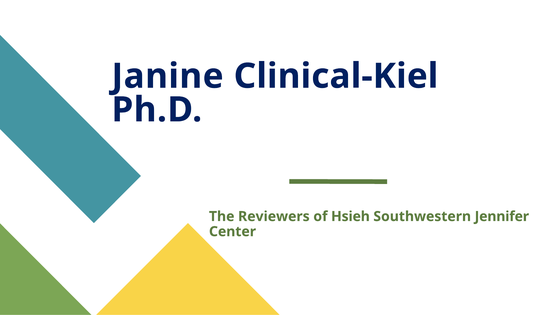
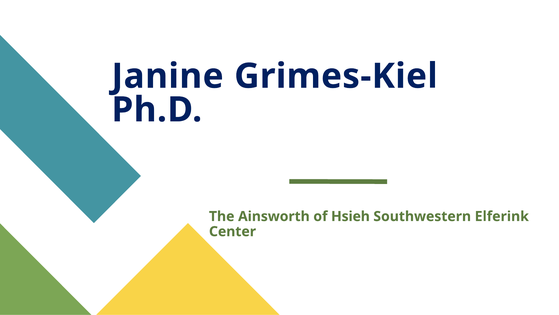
Clinical-Kiel: Clinical-Kiel -> Grimes-Kiel (336, 76)
Reviewers: Reviewers -> Ainsworth (274, 216)
Jennifer: Jennifer -> Elferink (502, 216)
